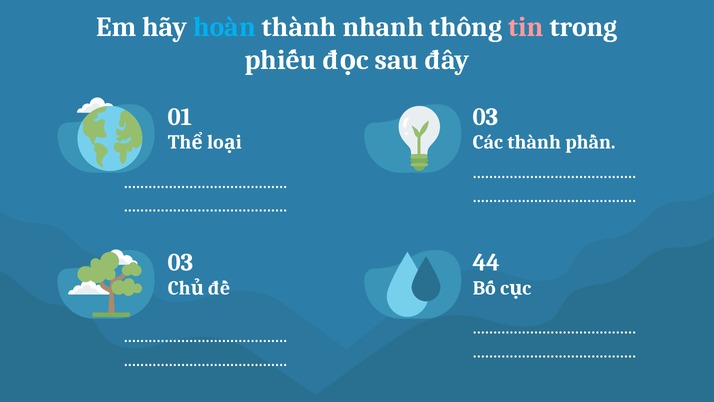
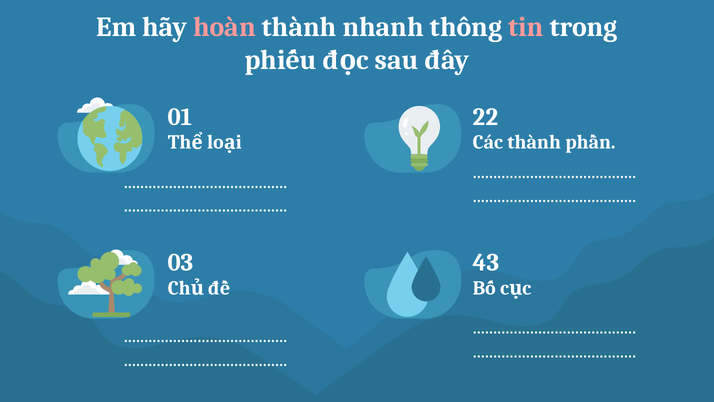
hoàn colour: light blue -> pink (224, 27)
01 03: 03 -> 22 (485, 117)
44: 44 -> 43 (486, 262)
